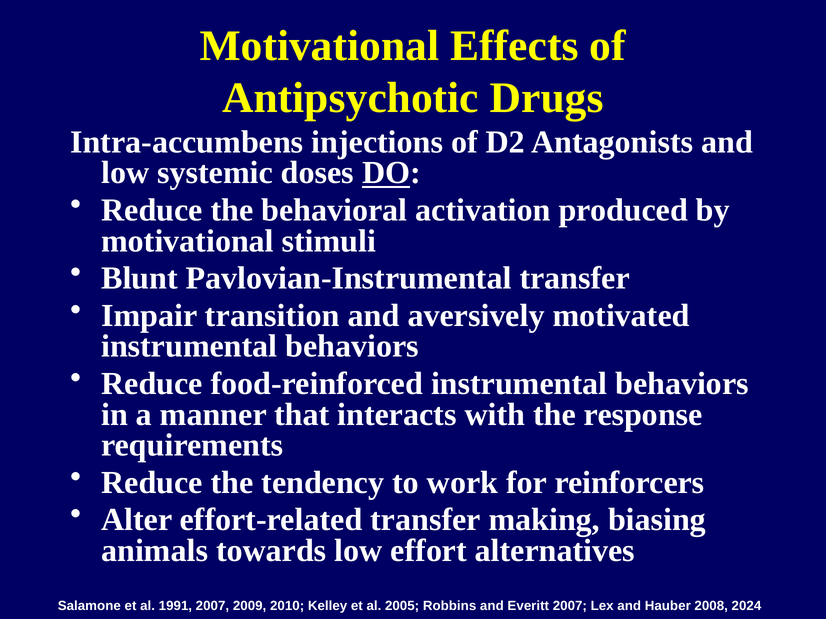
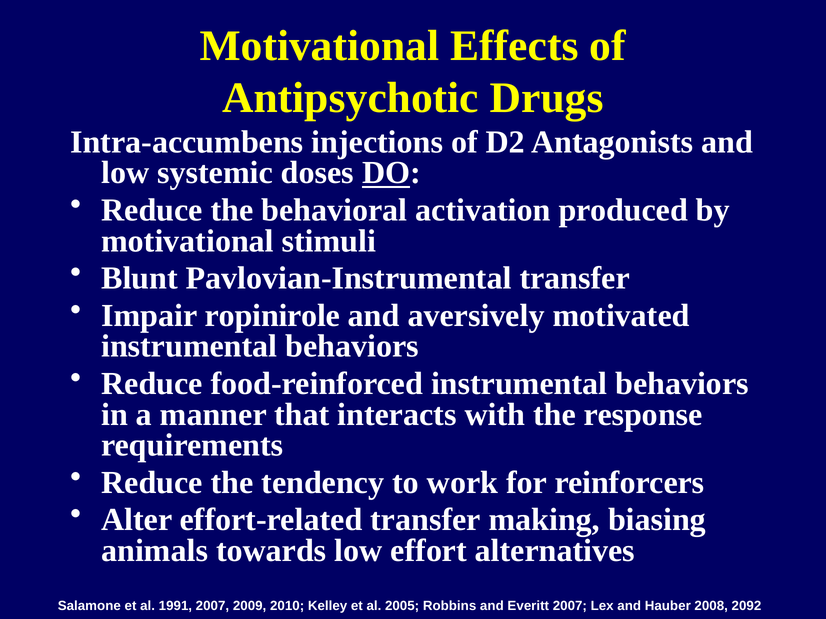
transition: transition -> ropinirole (272, 316)
2024: 2024 -> 2092 (746, 607)
